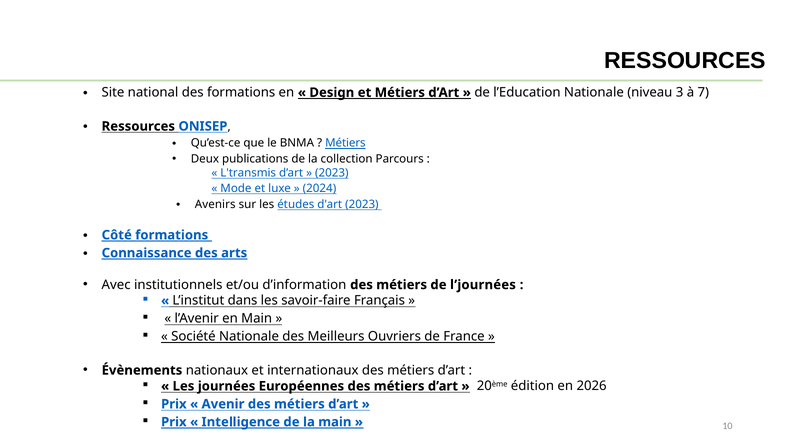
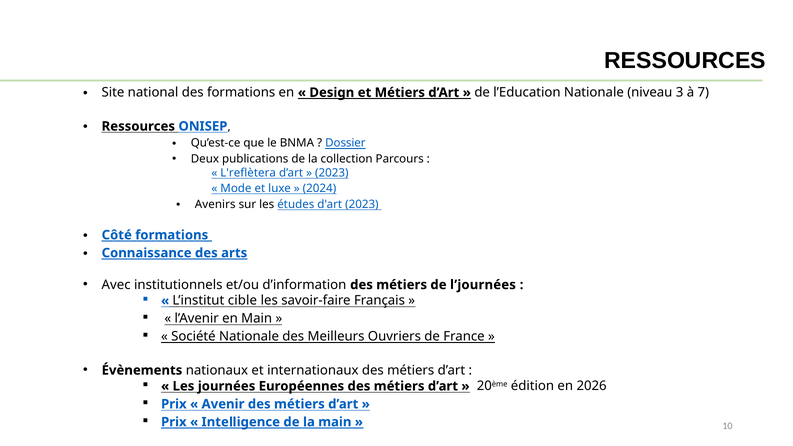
Métiers: Métiers -> Dossier (345, 143)
L'transmis: L'transmis -> L'reflètera (248, 173)
dans: dans -> cible (242, 301)
